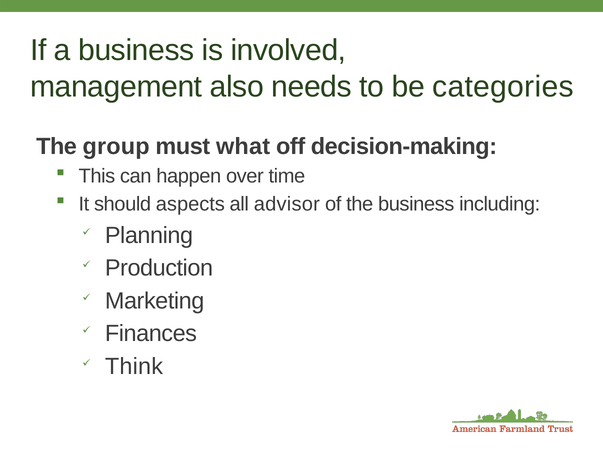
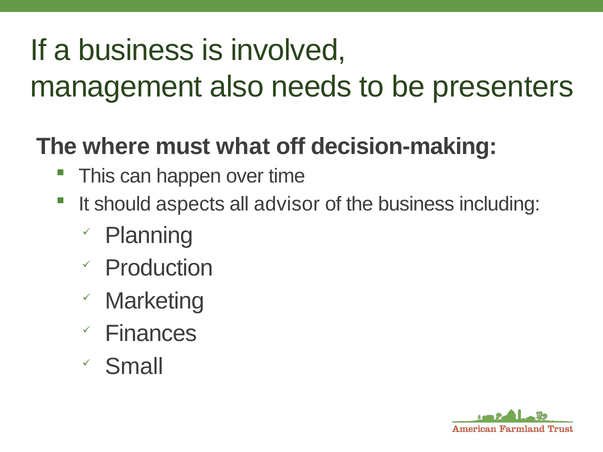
categories: categories -> presenters (503, 87)
group: group -> where (116, 146)
Think: Think -> Small (134, 367)
